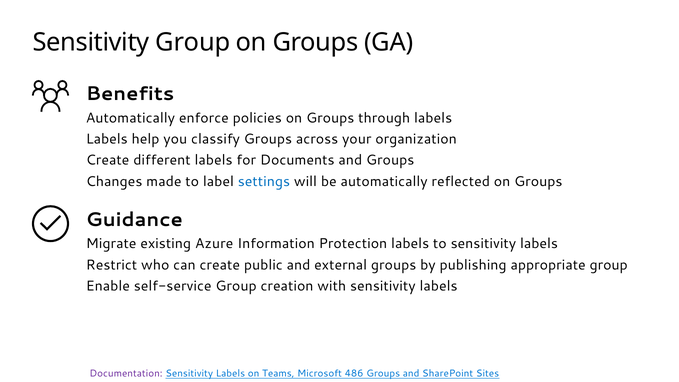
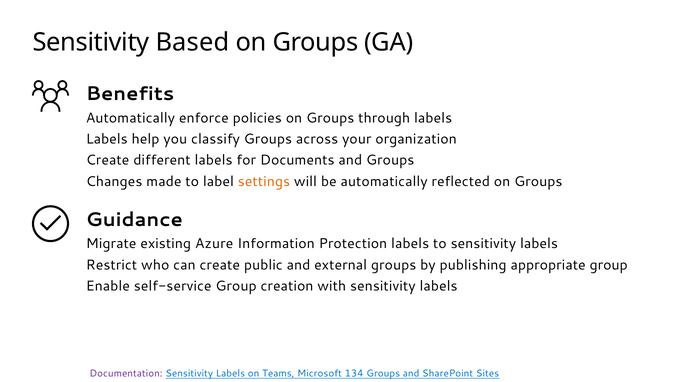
Sensitivity Group: Group -> Based (193, 43)
settings colour: blue -> orange (264, 181)
486: 486 -> 134 (354, 373)
